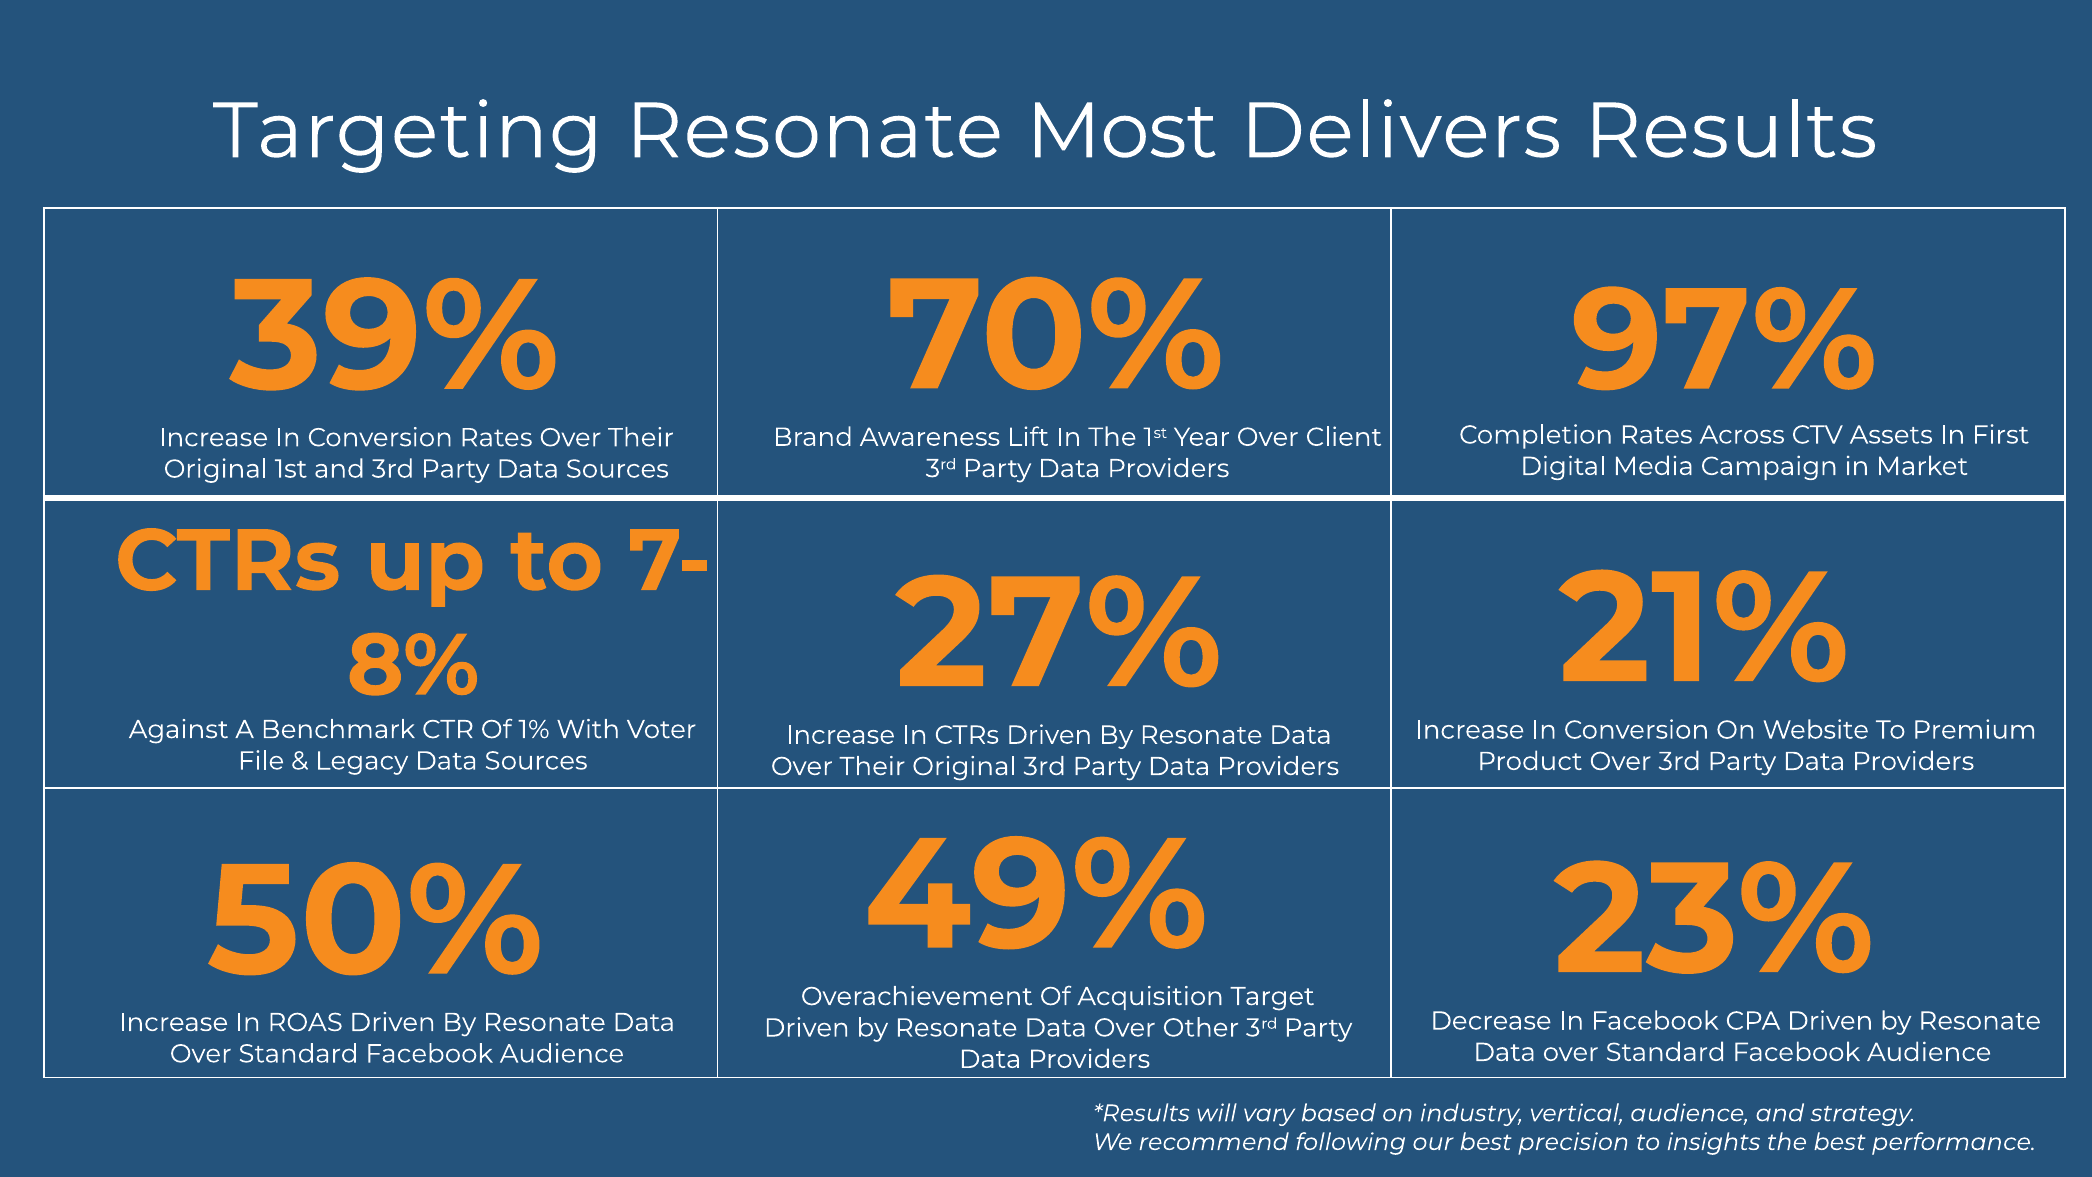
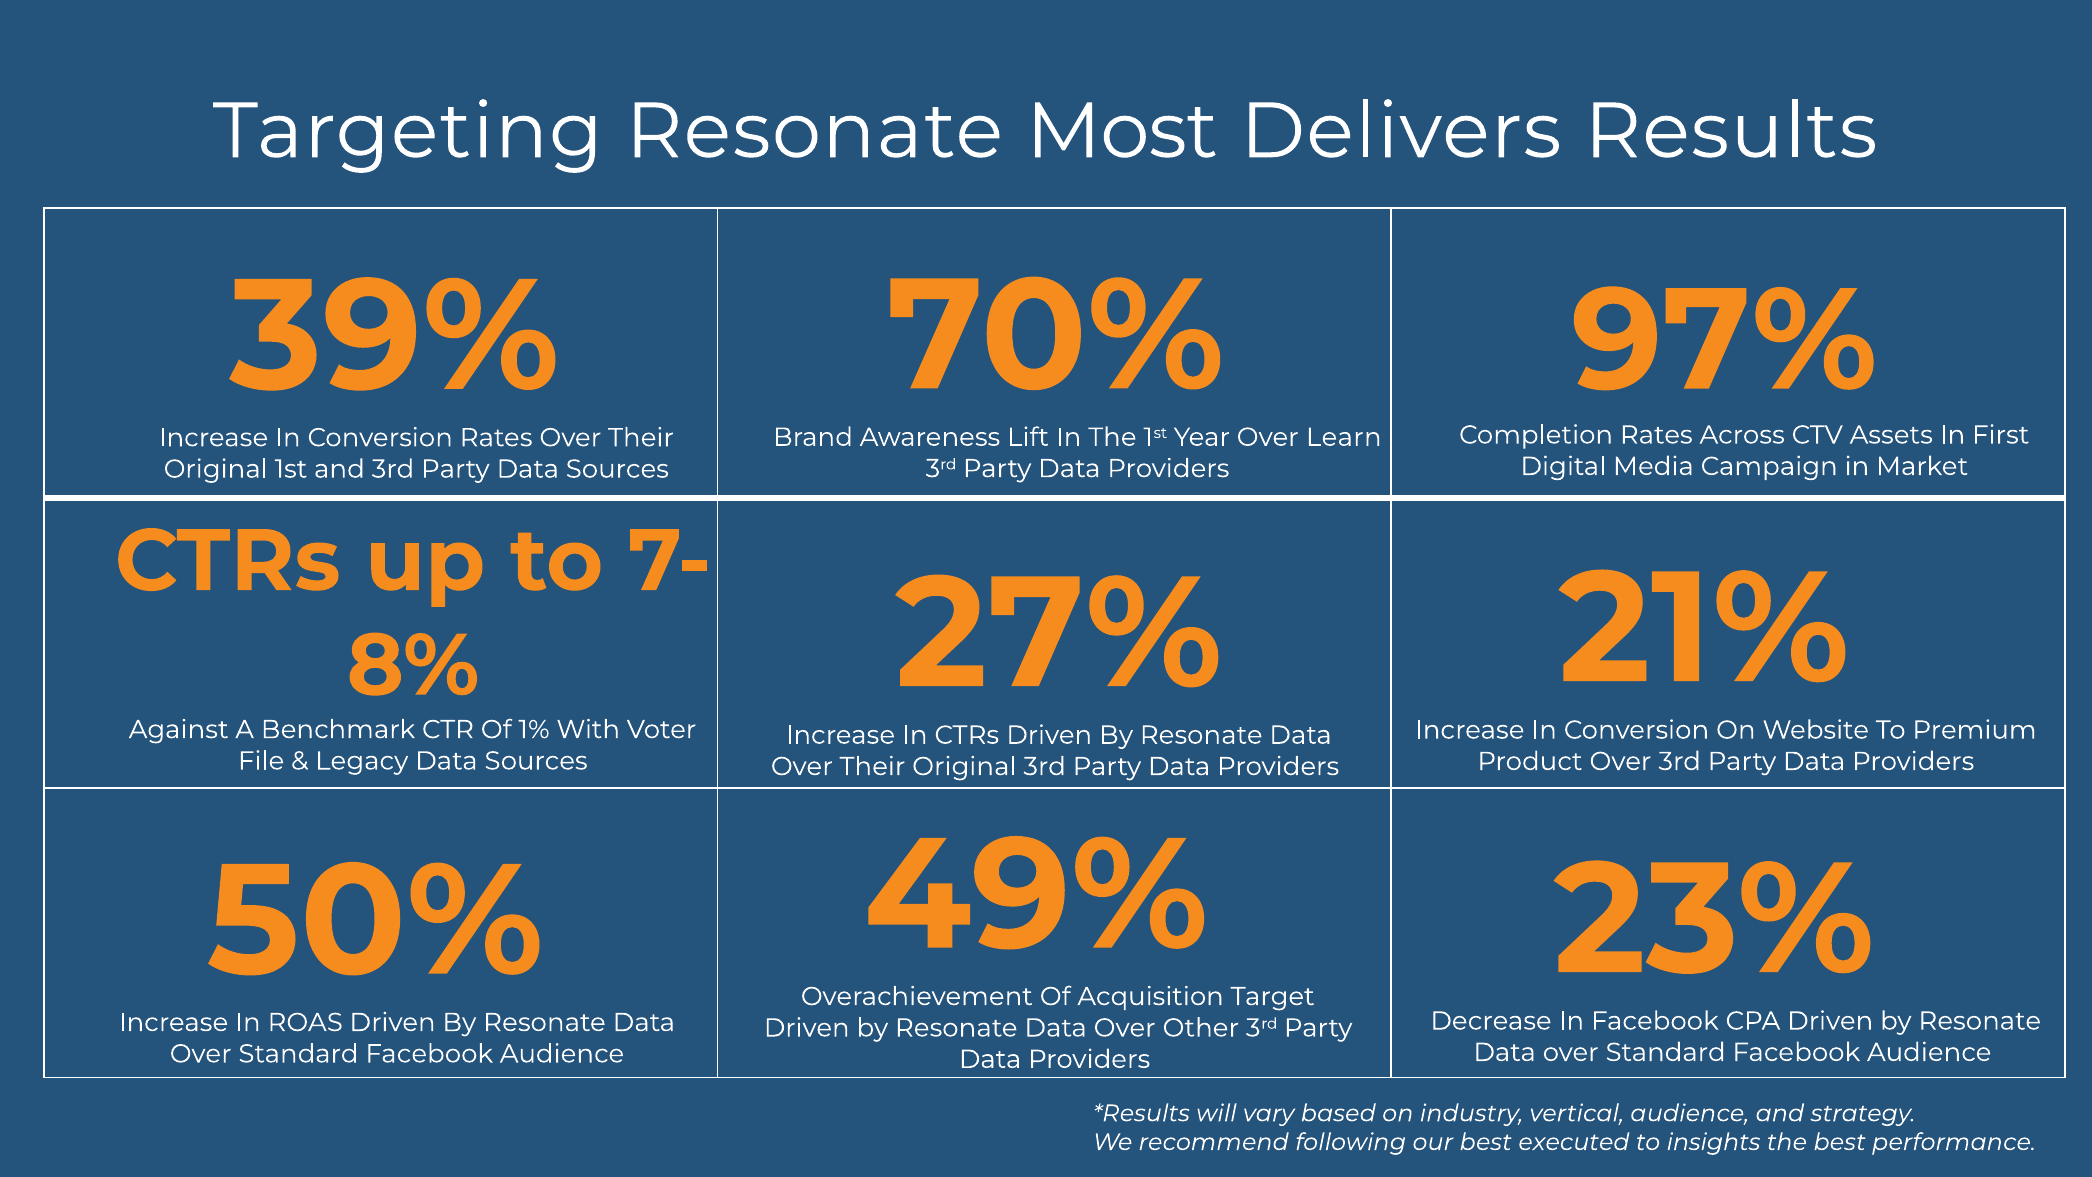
Client: Client -> Learn (1344, 437)
precision: precision -> executed (1574, 1142)
